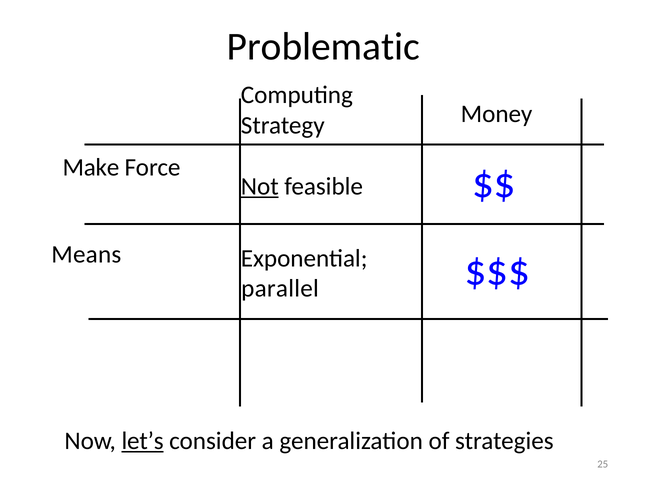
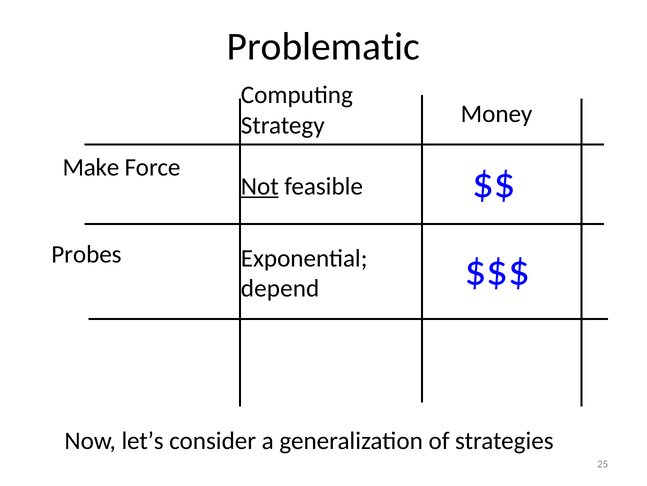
Means: Means -> Probes (86, 254)
parallel: parallel -> depend (280, 288)
let’s underline: present -> none (143, 440)
